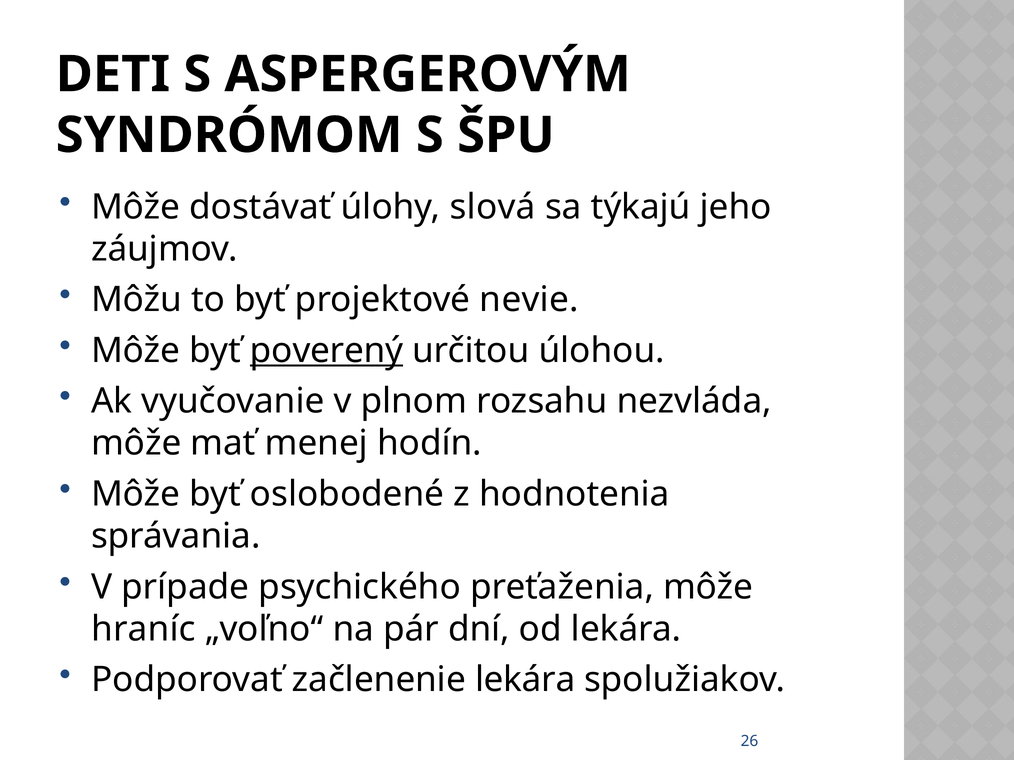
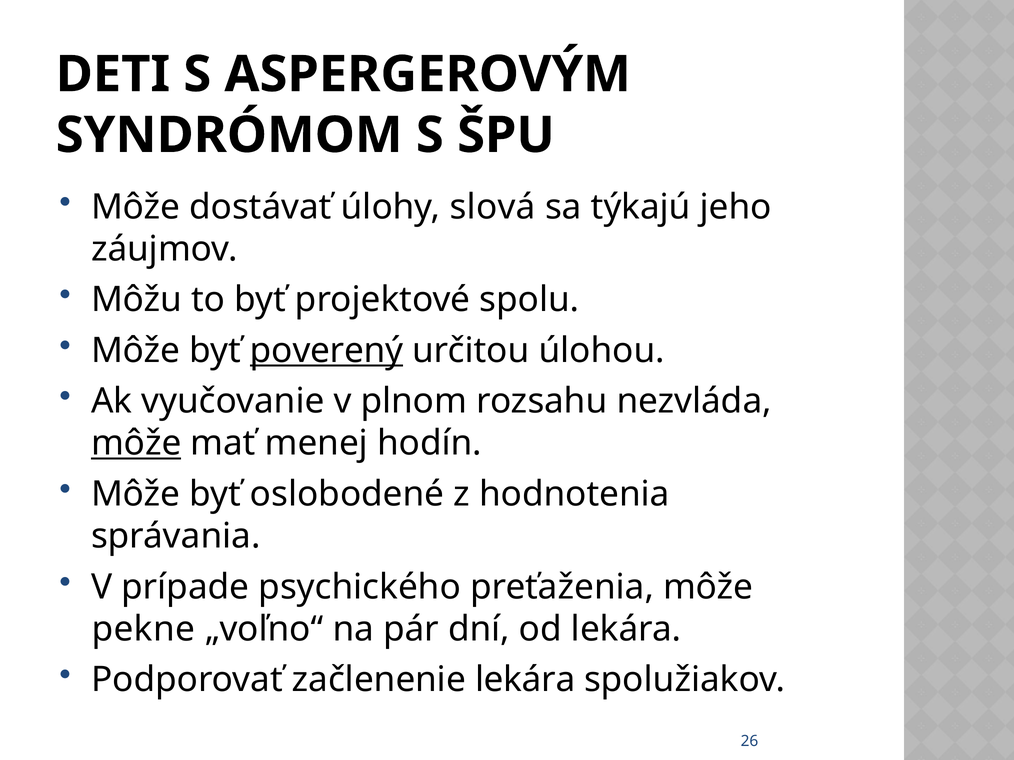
nevie: nevie -> spolu (529, 300)
môže underline: none -> present (136, 444)
hraníc: hraníc -> pekne (143, 630)
